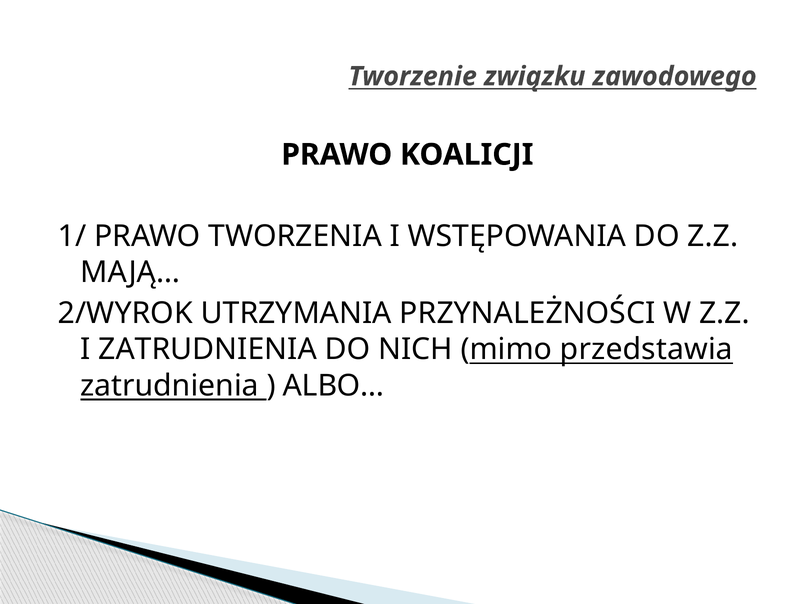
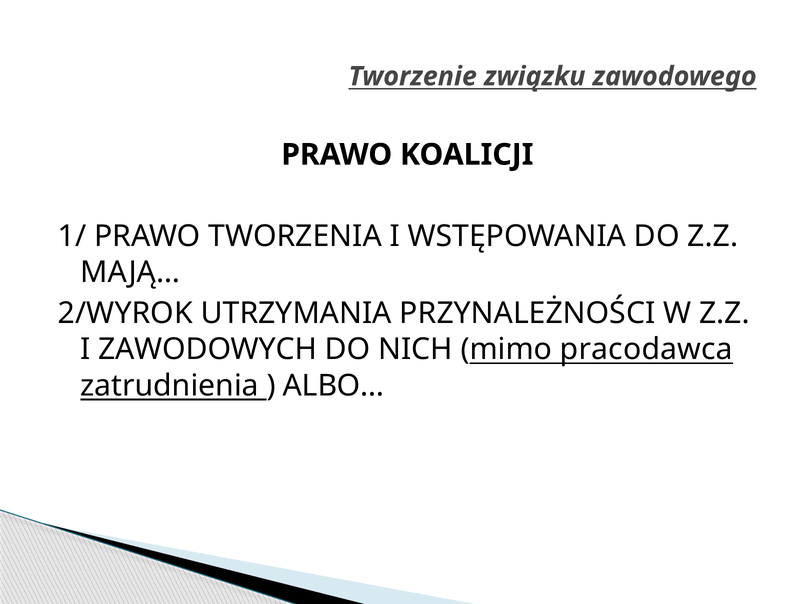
I ZATRUDNIENIA: ZATRUDNIENIA -> ZAWODOWYCH (208, 349)
przedstawia: przedstawia -> pracodawca (646, 349)
